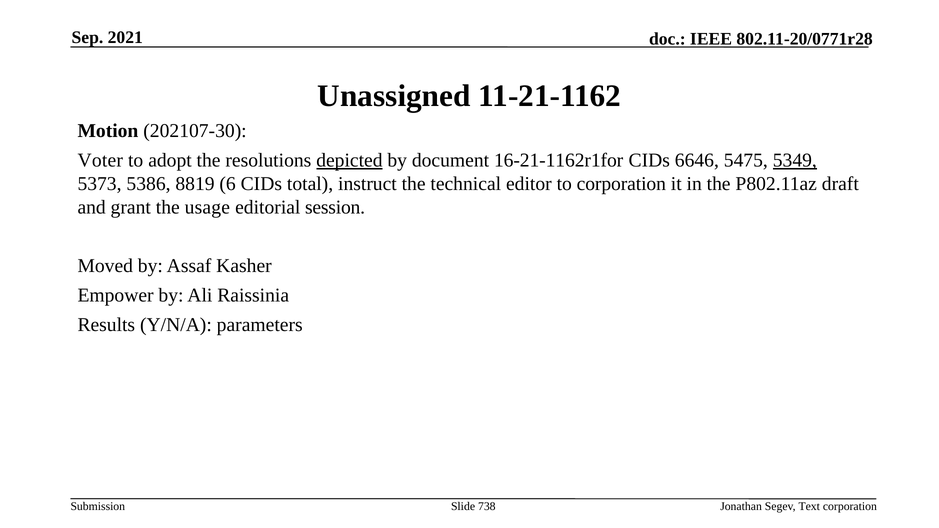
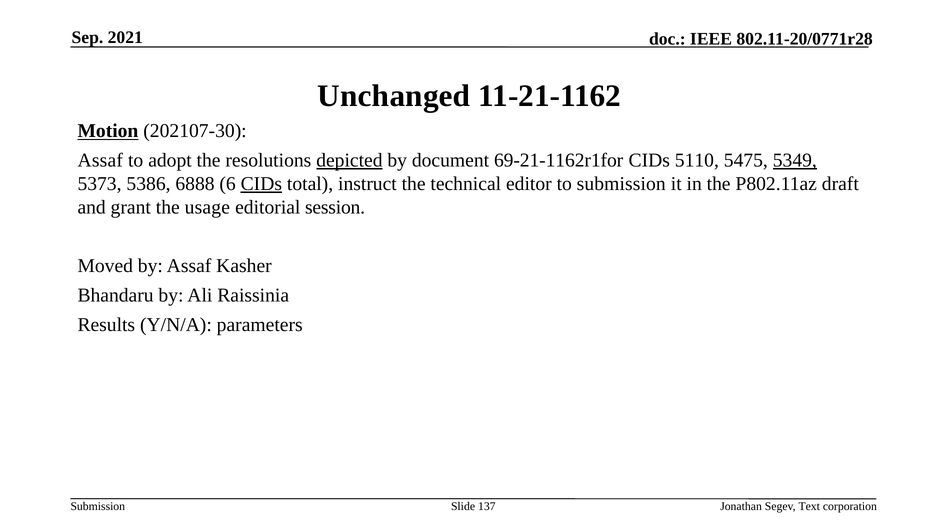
Unassigned: Unassigned -> Unchanged (394, 96)
Motion underline: none -> present (108, 131)
Voter: Voter -> Assaf (100, 160)
16-21-1162r1for: 16-21-1162r1for -> 69-21-1162r1for (559, 160)
6646: 6646 -> 5110 (697, 160)
8819: 8819 -> 6888 (195, 184)
CIDs underline: none -> present (261, 184)
to corporation: corporation -> submission (621, 184)
Empower: Empower -> Bhandaru (116, 295)
738: 738 -> 137 (487, 507)
